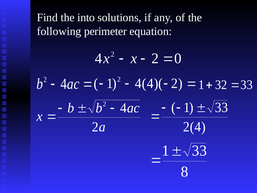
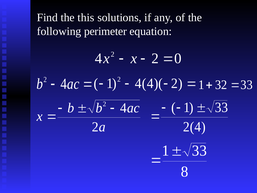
into: into -> this (86, 18)
